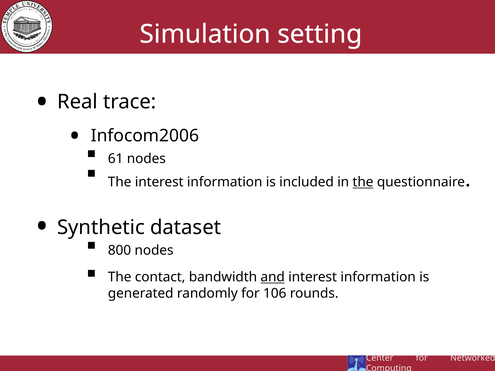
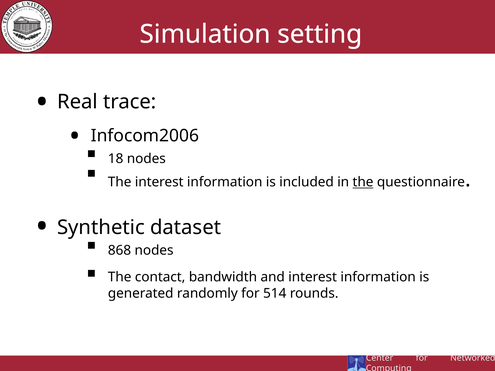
61: 61 -> 18 (116, 159)
800: 800 -> 868 (120, 251)
and underline: present -> none (273, 277)
106: 106 -> 514 (275, 294)
